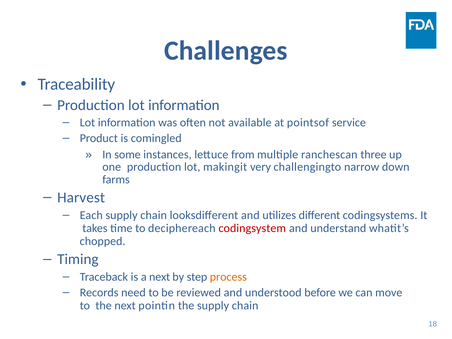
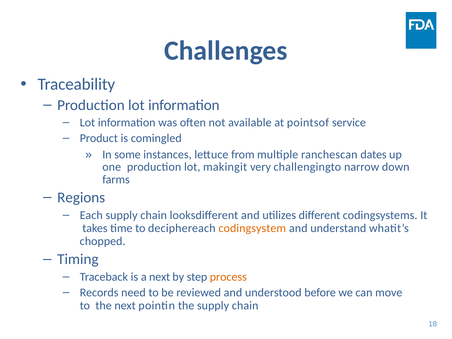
three: three -> dates (374, 154)
Harvest: Harvest -> Regions (81, 197)
codingsystem colour: red -> orange (252, 228)
